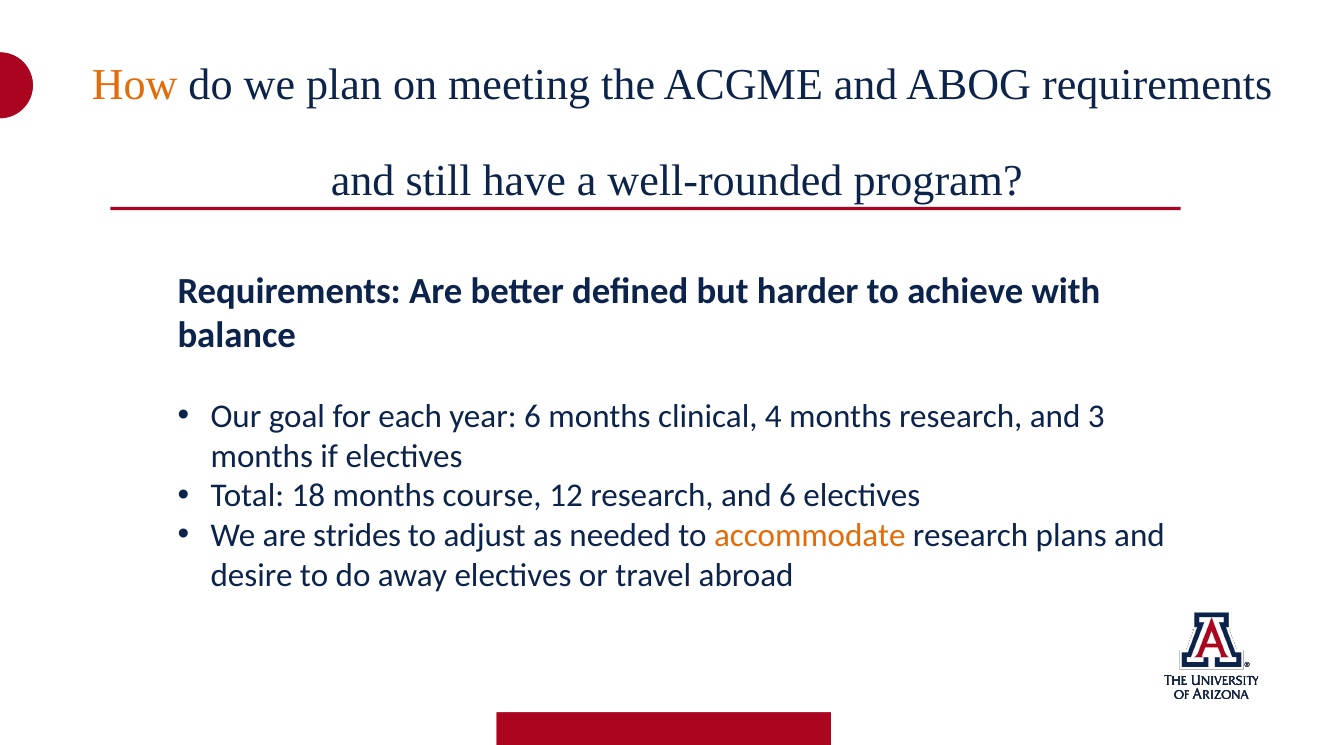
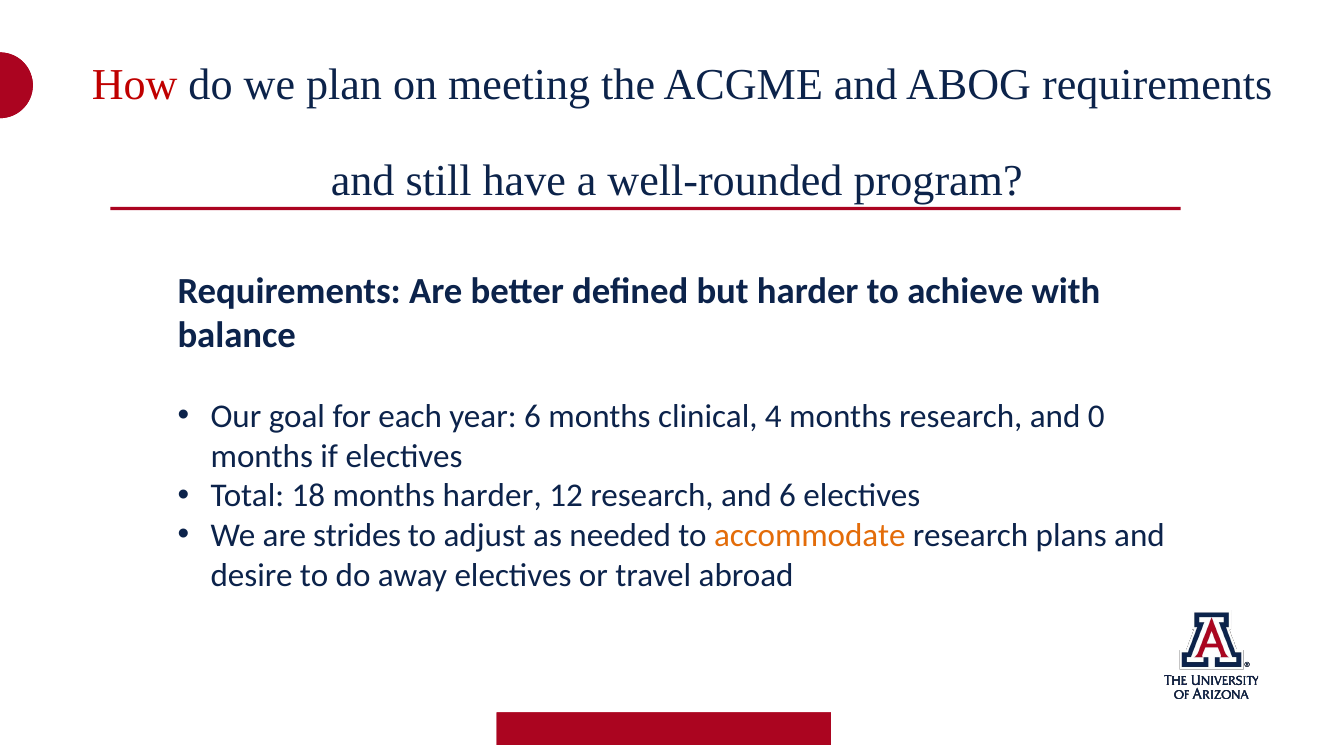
How colour: orange -> red (135, 85)
3: 3 -> 0 (1096, 416)
months course: course -> harder (492, 496)
